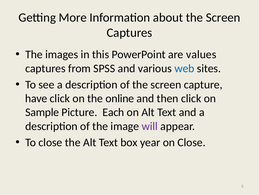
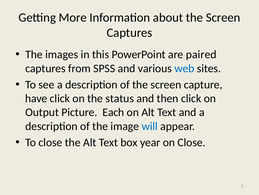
values: values -> paired (201, 54)
online: online -> status (120, 98)
Sample: Sample -> Output (42, 112)
will colour: purple -> blue (150, 126)
